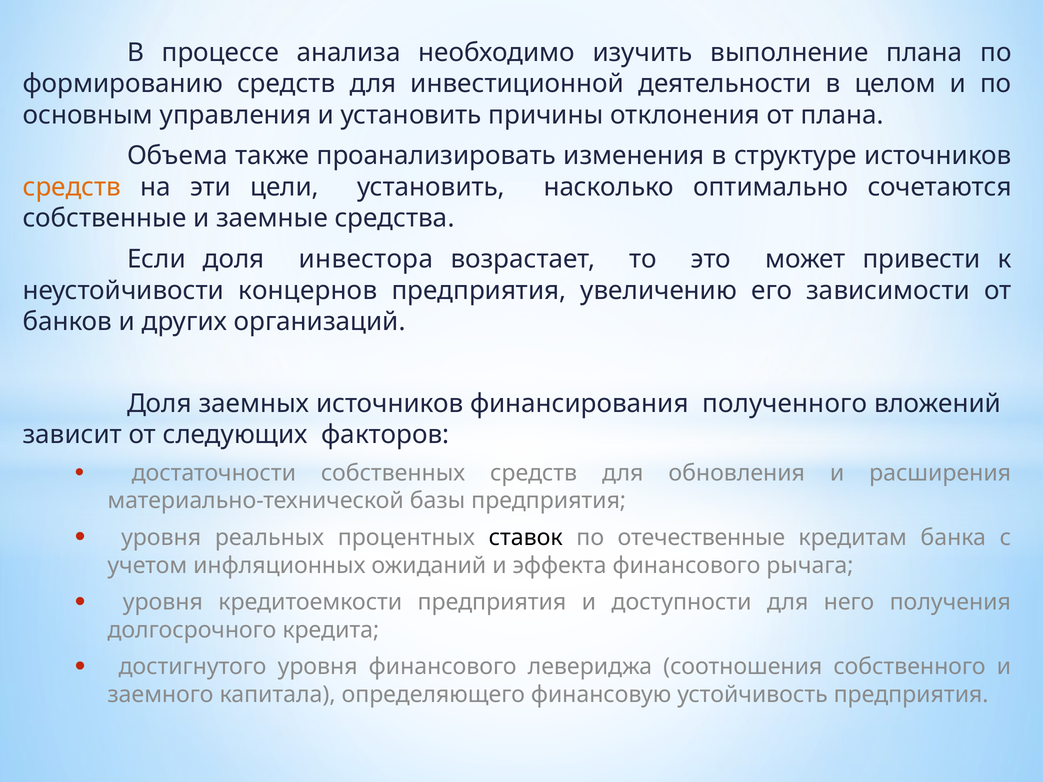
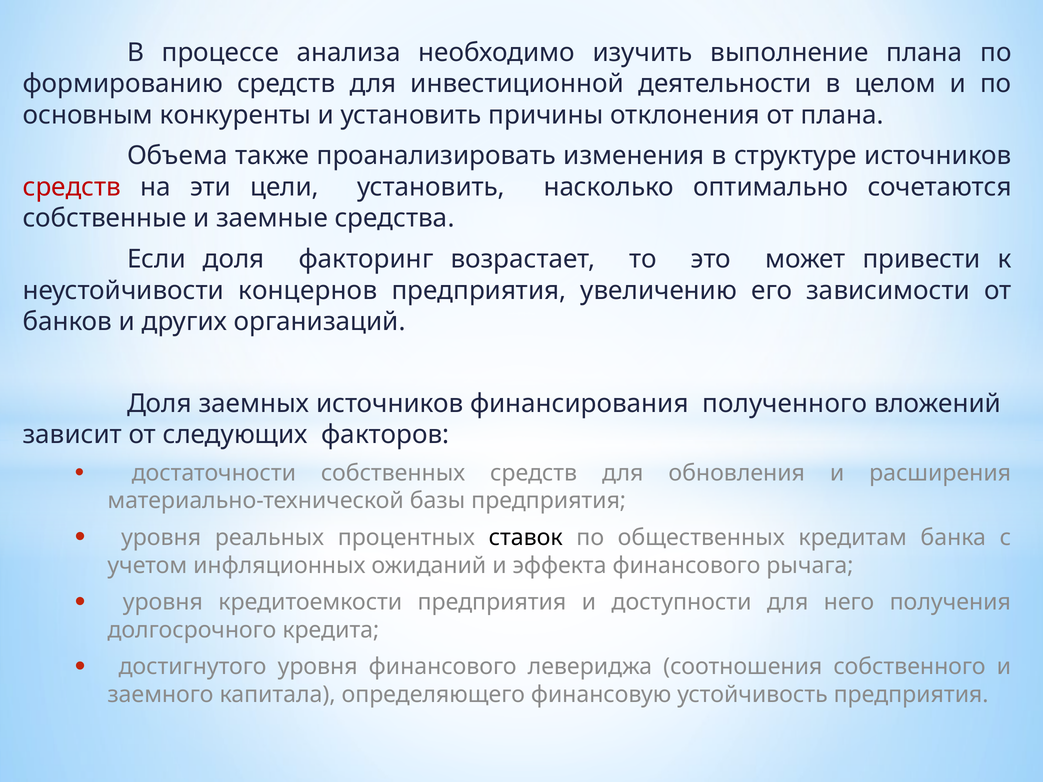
управления: управления -> конкуренты (236, 115)
средств colour: orange -> red (72, 187)
инвестора: инвестора -> факторинг (366, 259)
отечественные: отечественные -> общественных (701, 538)
